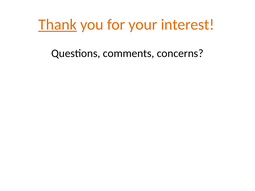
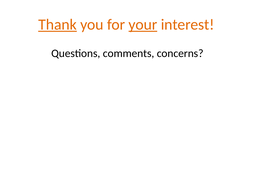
your underline: none -> present (143, 25)
